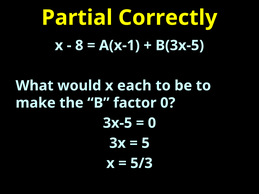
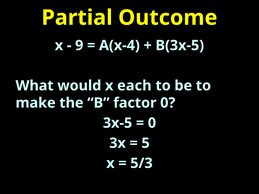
Correctly: Correctly -> Outcome (168, 18)
8: 8 -> 9 (79, 45)
A(x-1: A(x-1 -> A(x-4 (119, 45)
